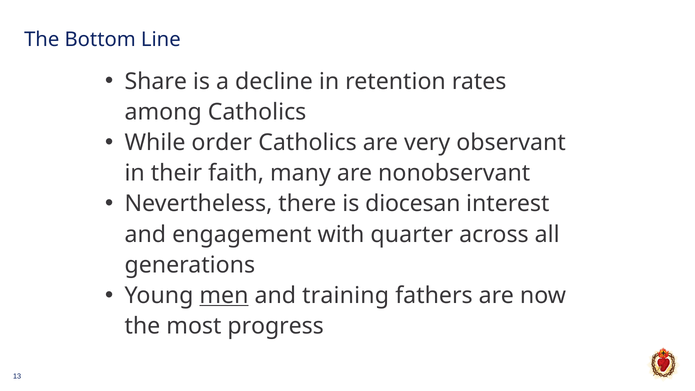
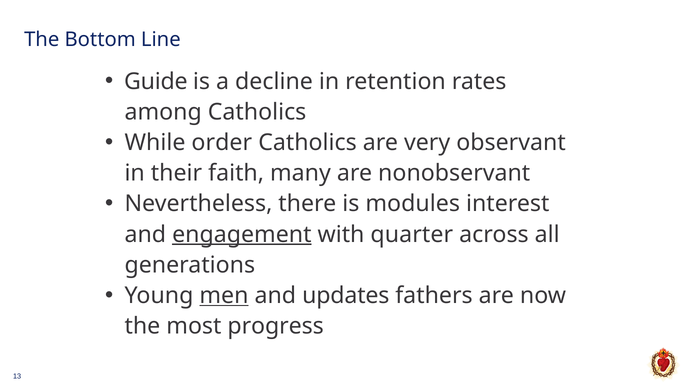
Share: Share -> Guide (156, 81)
diocesan: diocesan -> modules (413, 204)
engagement underline: none -> present (242, 234)
training: training -> updates (346, 296)
